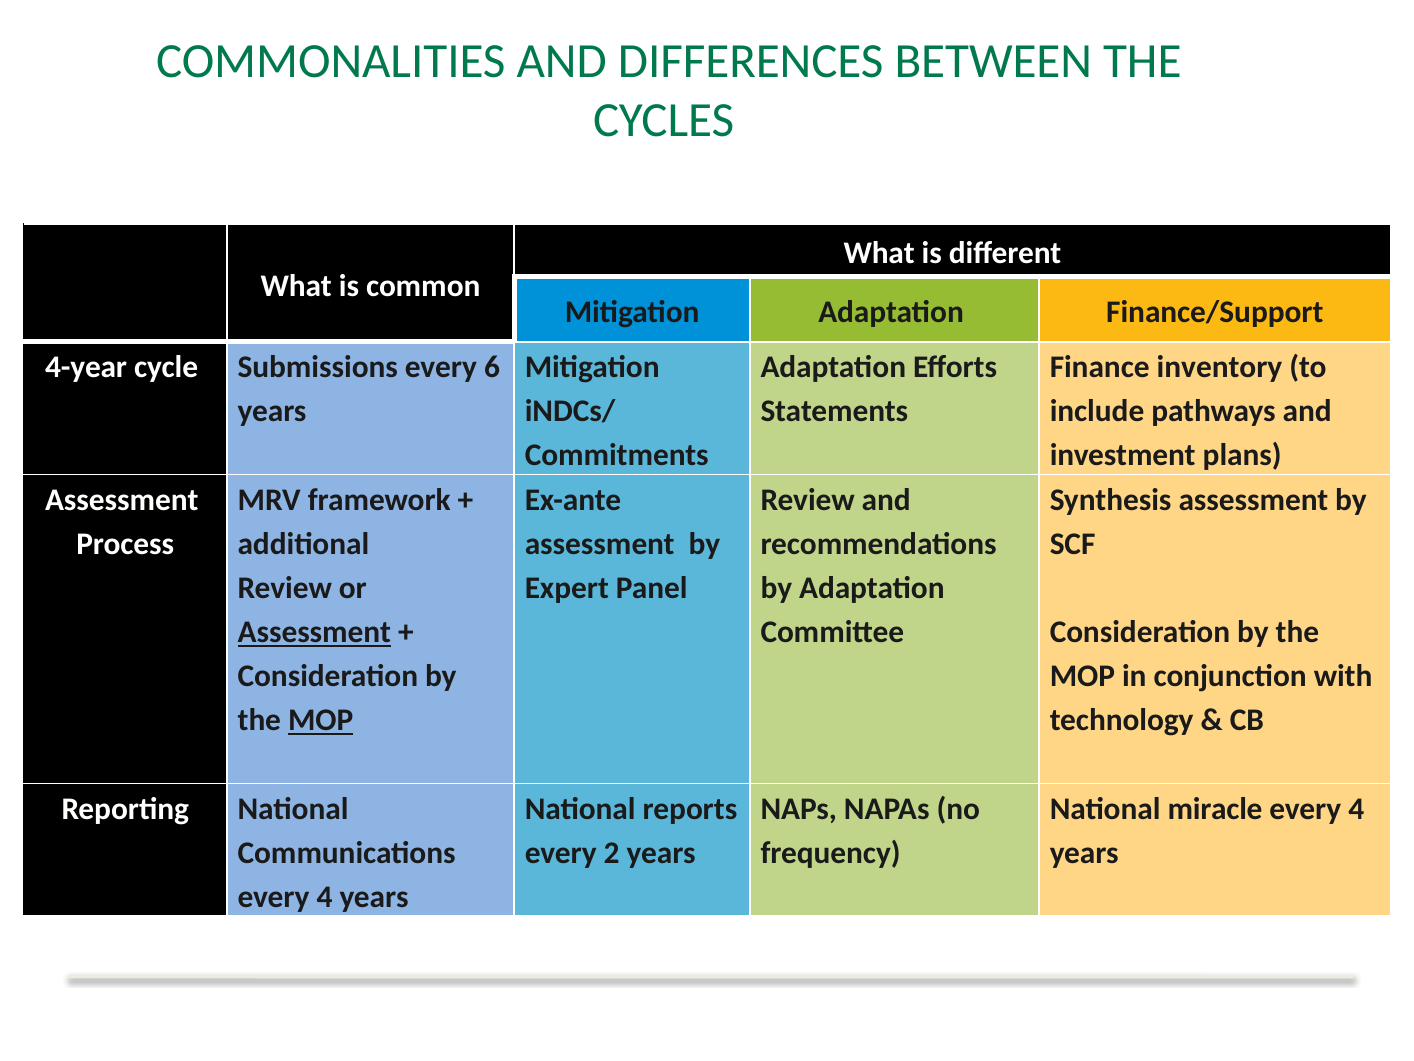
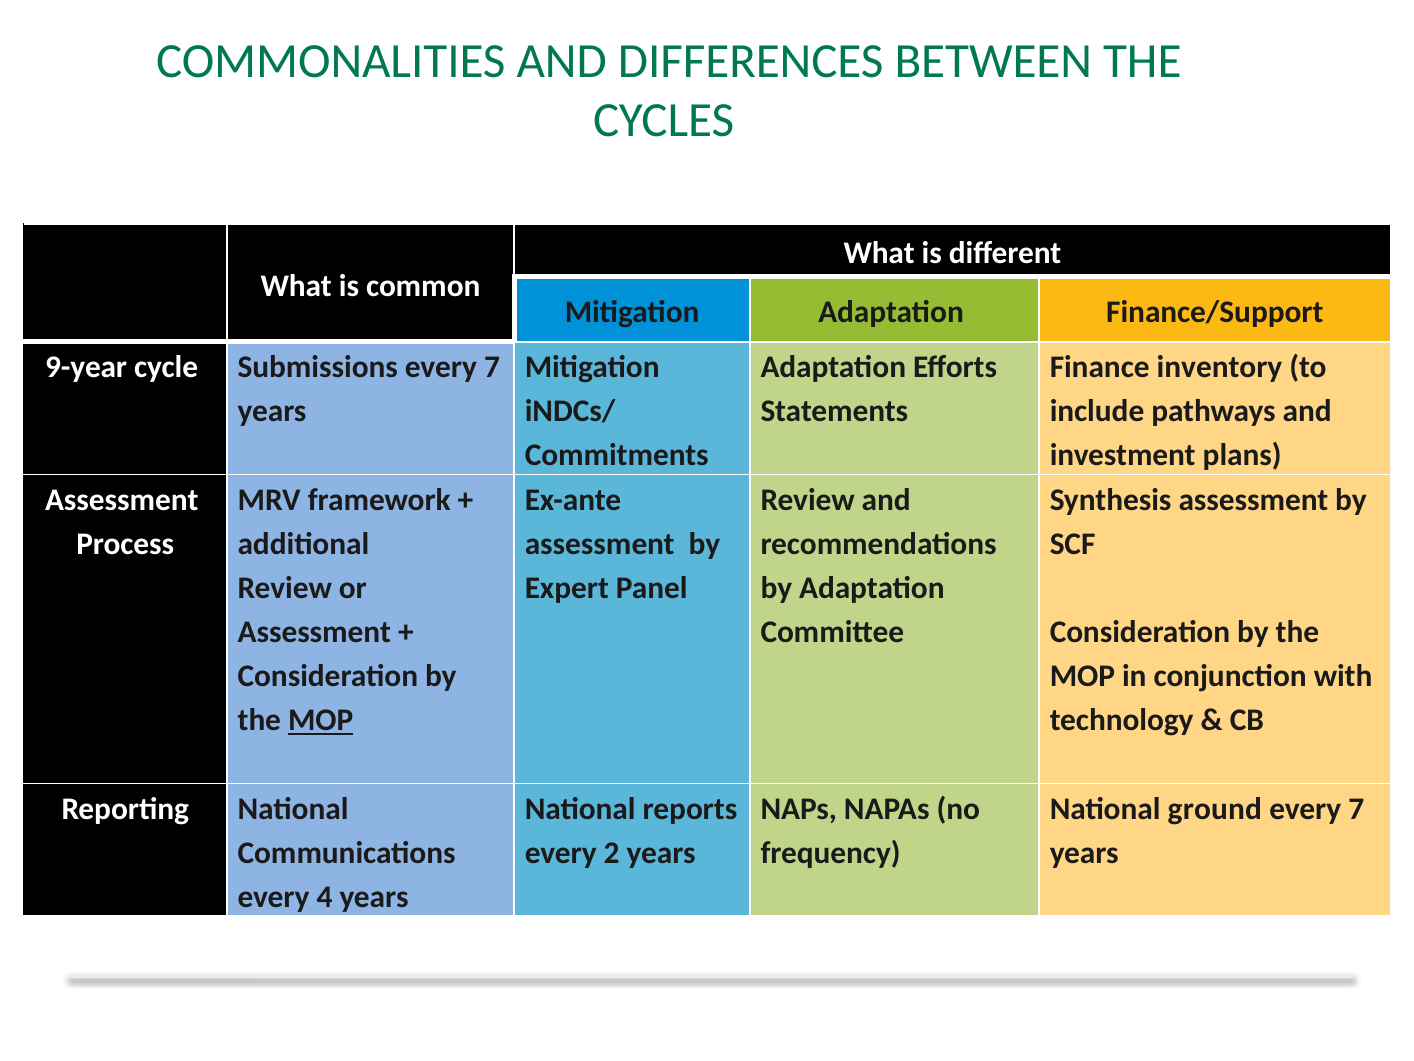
4-year: 4-year -> 9-year (86, 367)
Submissions every 6: 6 -> 7 (492, 367)
Assessment underline: present -> none (314, 632)
miracle: miracle -> ground (1215, 809)
4: 4 -> 7 (1356, 809)
